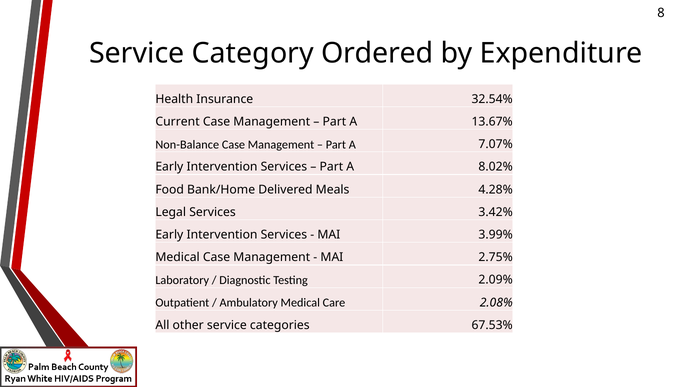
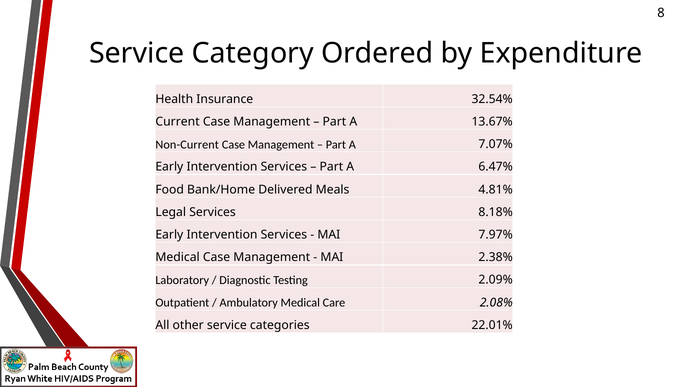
Non-Balance: Non-Balance -> Non-Current (187, 144)
8.02%: 8.02% -> 6.47% (496, 167)
4.28%: 4.28% -> 4.81% (496, 189)
3.42%: 3.42% -> 8.18% (496, 212)
3.99%: 3.99% -> 7.97% (496, 234)
2.75%: 2.75% -> 2.38% (496, 257)
67.53%: 67.53% -> 22.01% (492, 325)
